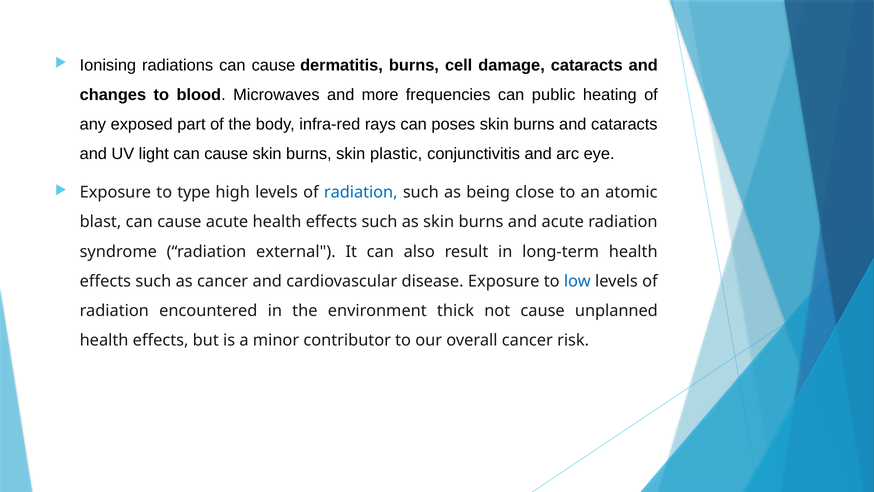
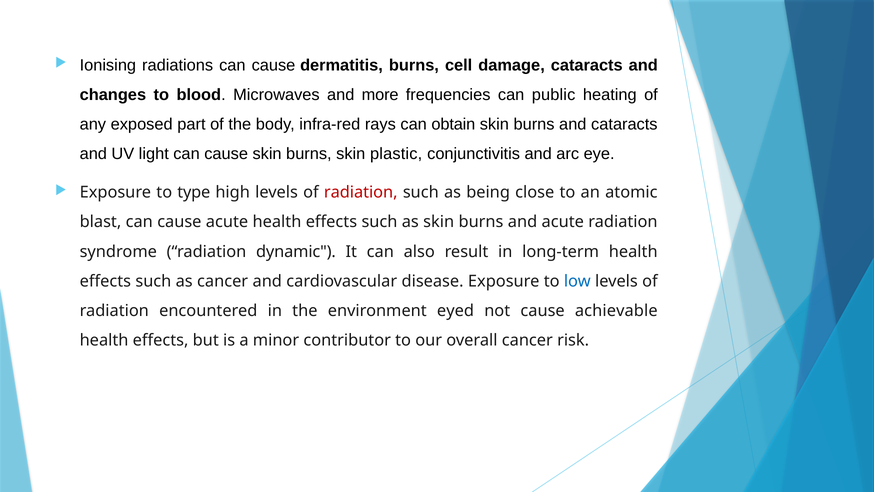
poses: poses -> obtain (453, 124)
radiation colour: blue -> red (361, 192)
external: external -> dynamic (296, 251)
thick: thick -> eyed (455, 310)
unplanned: unplanned -> achievable (616, 310)
